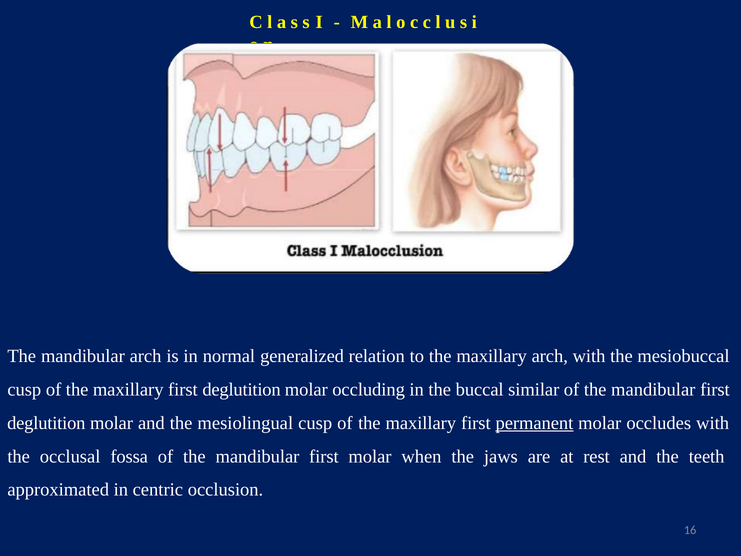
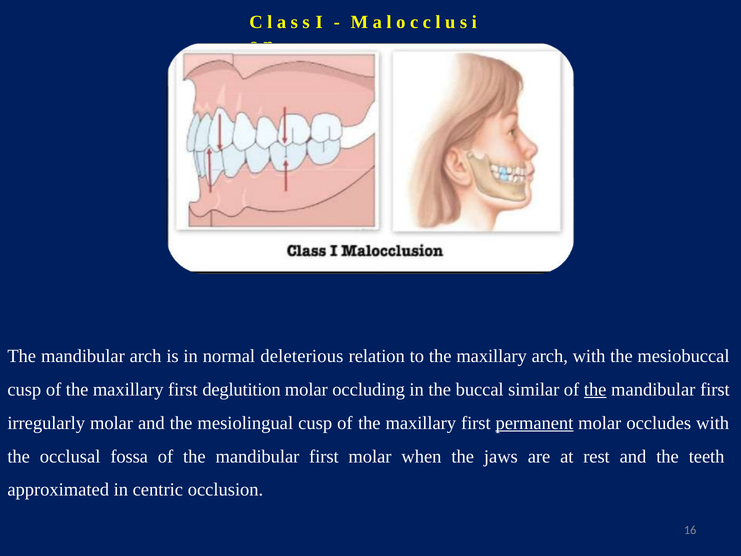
generalized: generalized -> deleterious (302, 356)
the underline: none -> present (595, 390)
deglutition: deglutition -> irregularly (46, 423)
